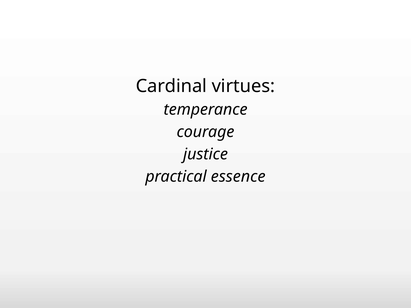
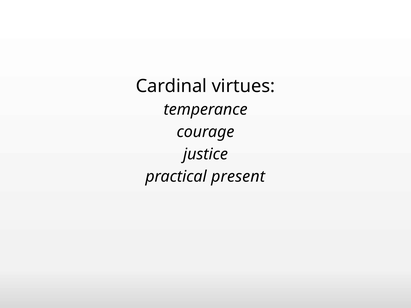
essence: essence -> present (238, 177)
